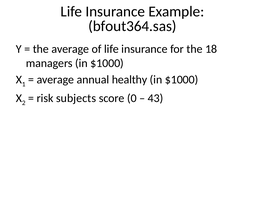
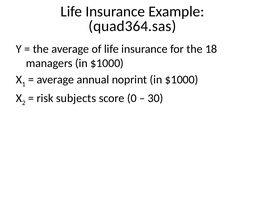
bfout364.sas: bfout364.sas -> quad364.sas (132, 26)
healthy: healthy -> noprint (129, 80)
43: 43 -> 30 (156, 98)
